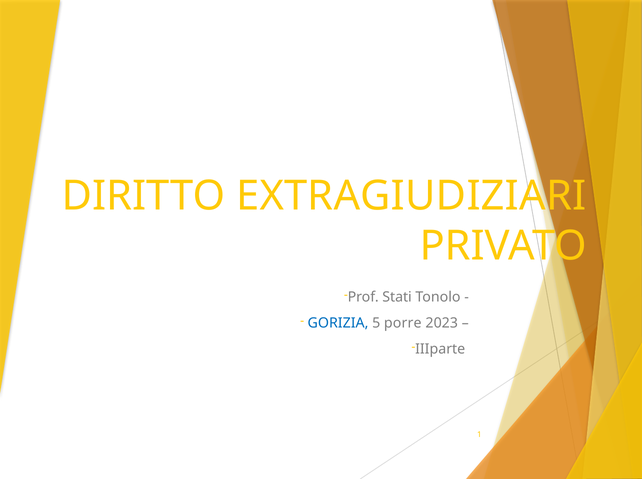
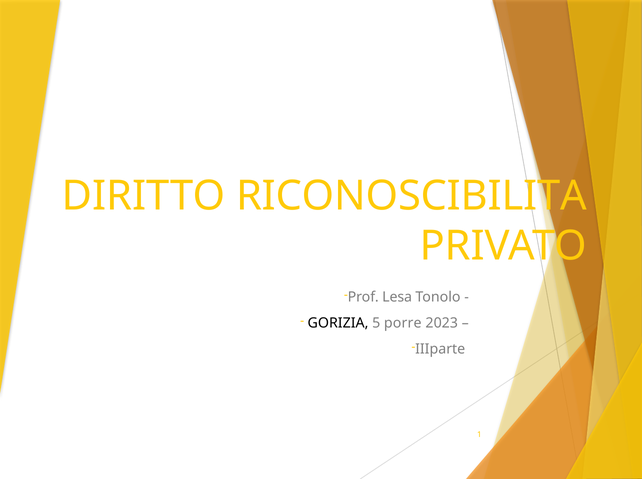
EXTRAGIUDIZIARI: EXTRAGIUDIZIARI -> RICONOSCIBILITA (411, 196)
Stati: Stati -> Lesa (397, 298)
GORIZIA colour: blue -> black (338, 324)
